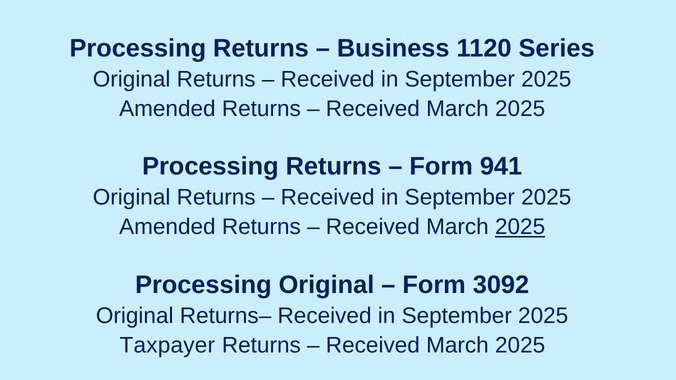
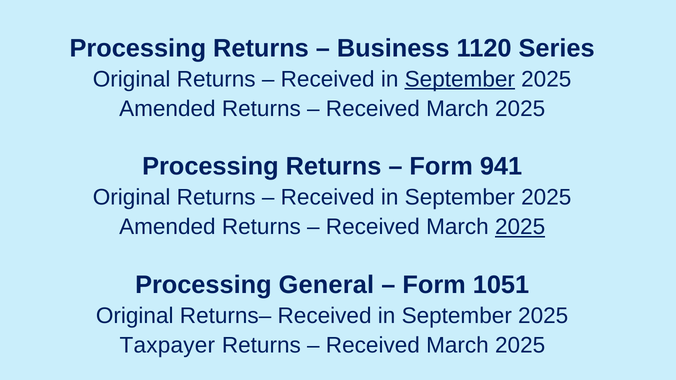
September underline: none -> present (460, 79)
Processing Original: Original -> General (326, 285)
3092: 3092 -> 1051 (501, 285)
